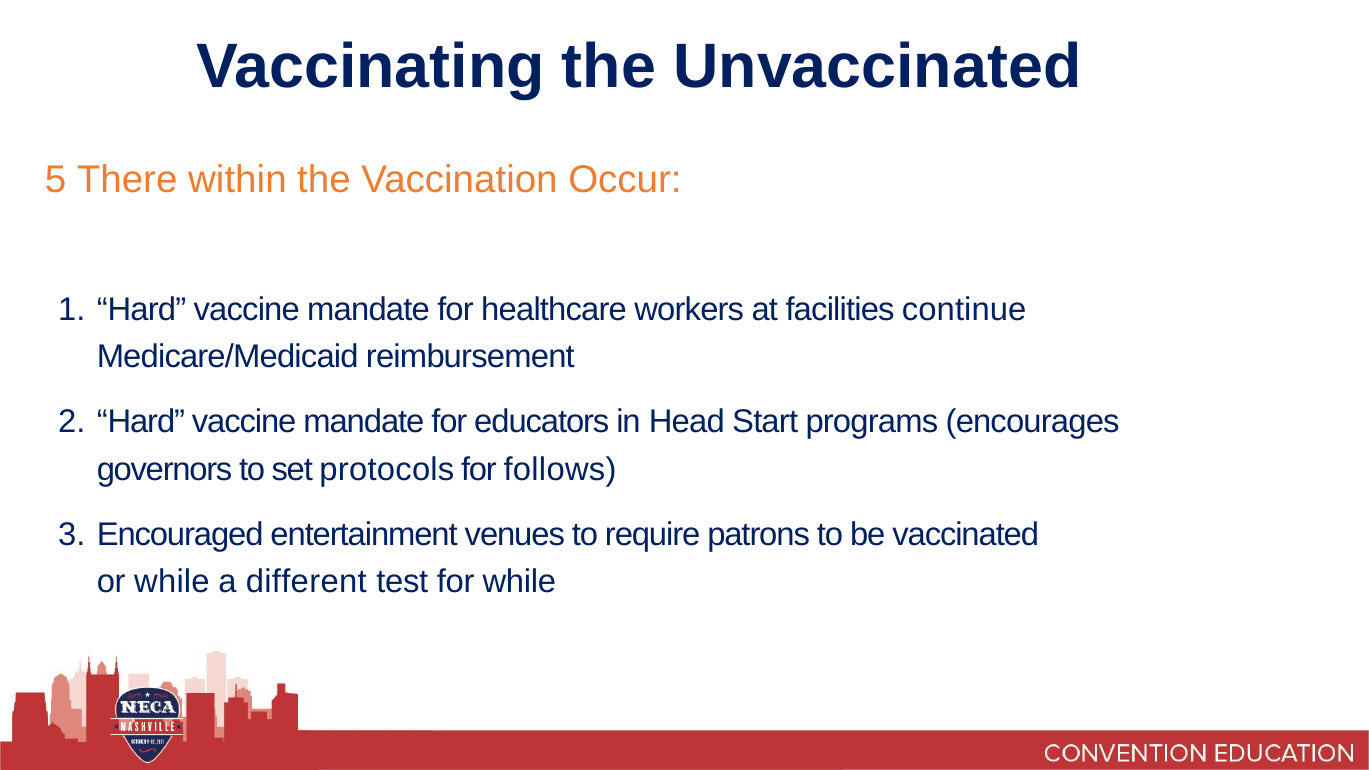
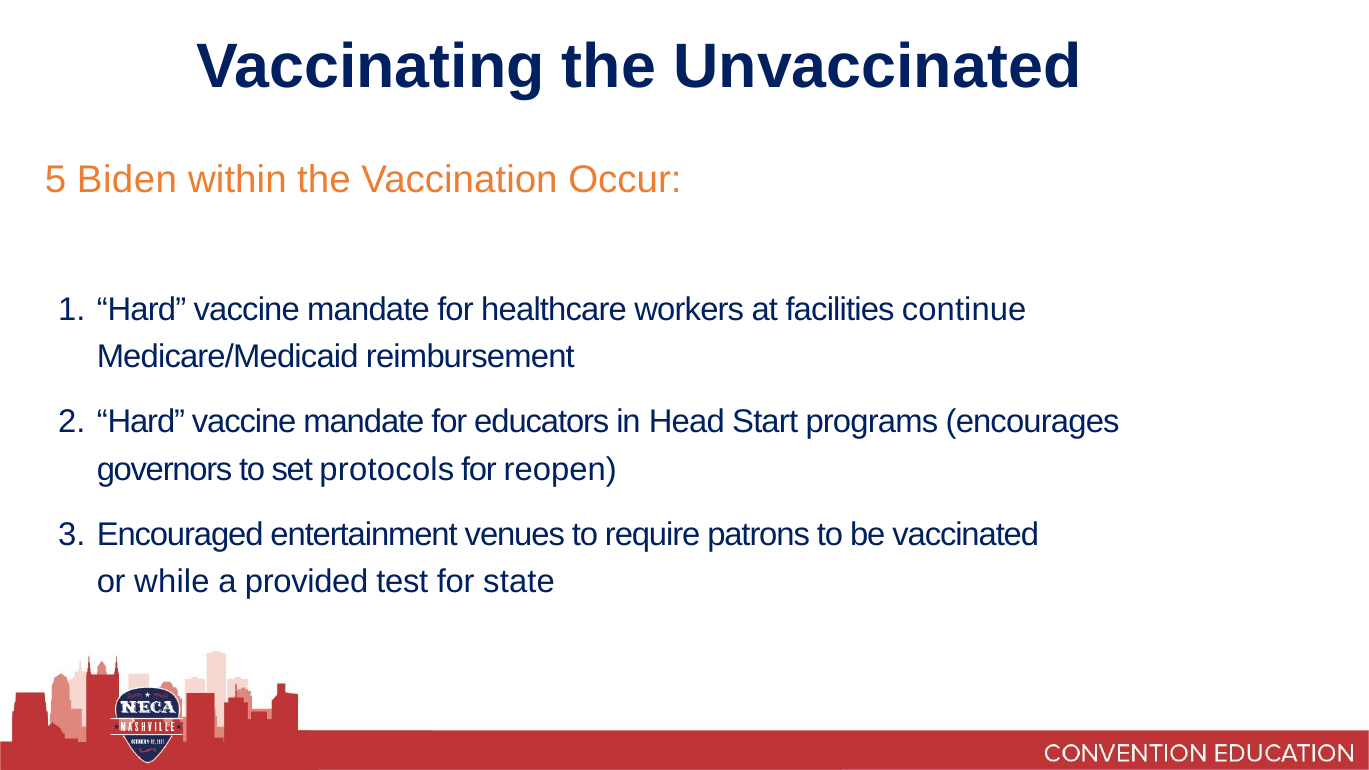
There: There -> Biden (127, 180)
follows: follows -> reopen (560, 469)
different: different -> provided (307, 582)
for while: while -> state (519, 582)
